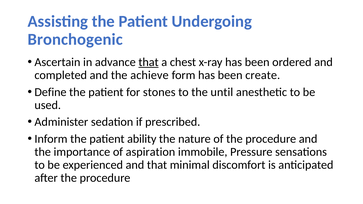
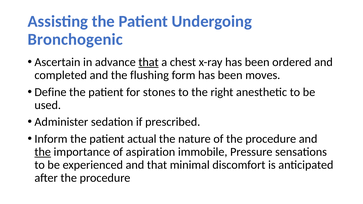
achieve: achieve -> flushing (150, 75)
create: create -> moves (263, 75)
until: until -> right (222, 92)
ability: ability -> actual (142, 139)
the underline: none -> present (43, 152)
